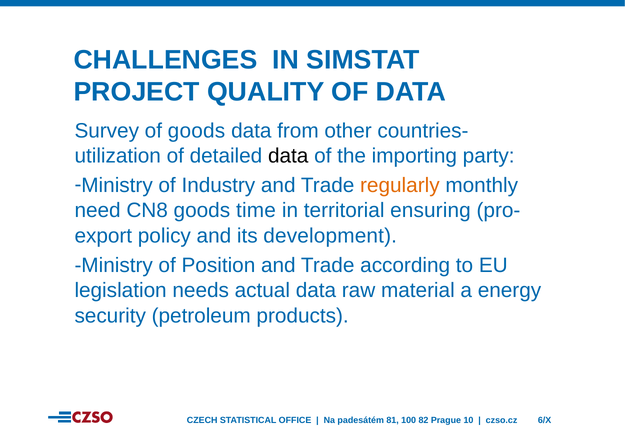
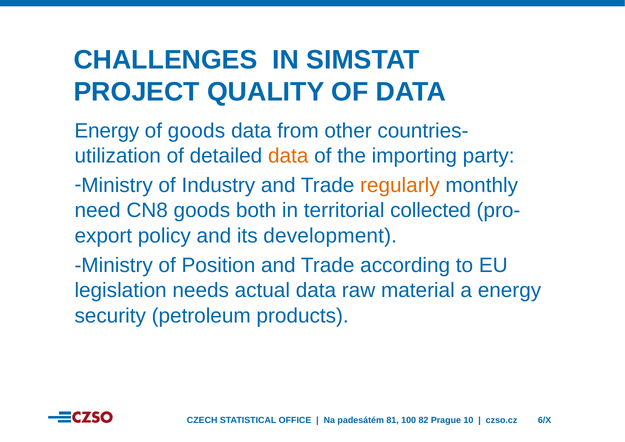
Survey: Survey -> Energy (107, 131)
data colour: black -> orange (288, 156)
time: time -> both (256, 211)
ensuring: ensuring -> collected (431, 211)
